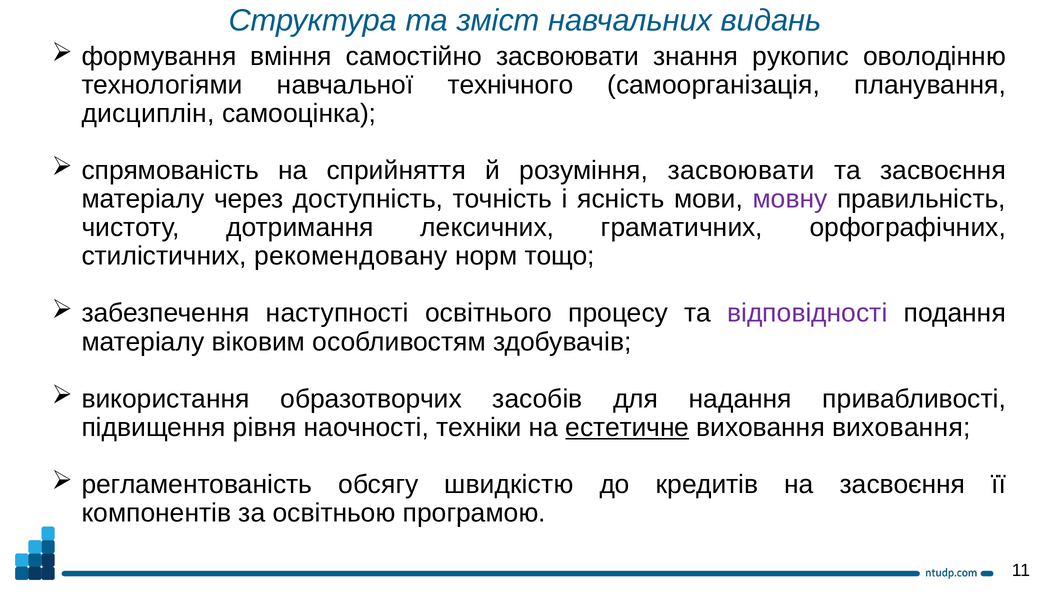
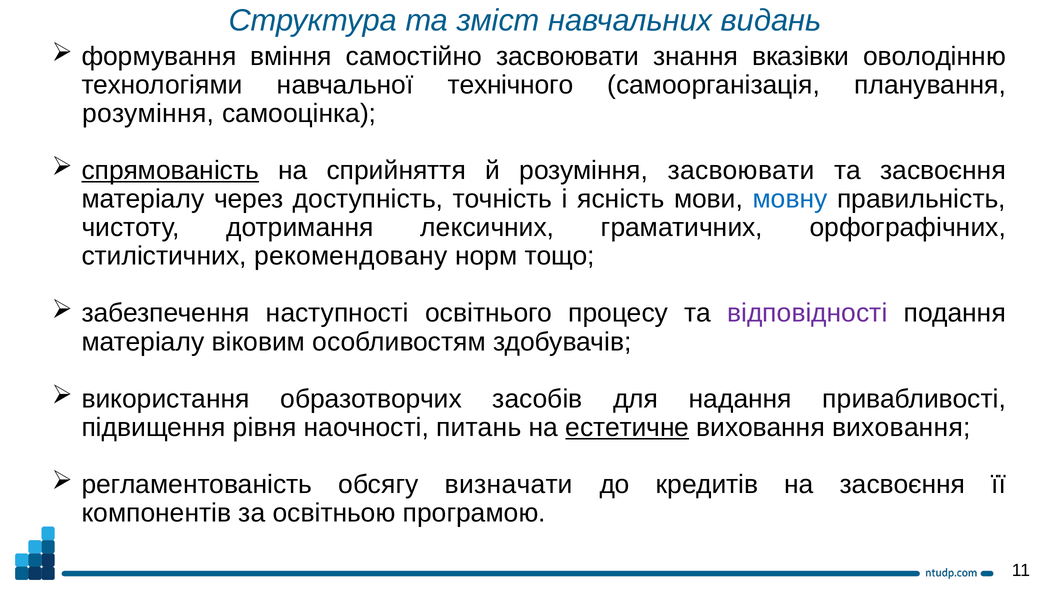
рукопис: рукопис -> вказівки (801, 56)
дисциплін: дисциплін -> розуміння (148, 113)
спрямованість underline: none -> present (170, 171)
мовну colour: purple -> blue (790, 199)
техніки: техніки -> питань (479, 428)
швидкістю: швидкістю -> визначати (509, 485)
